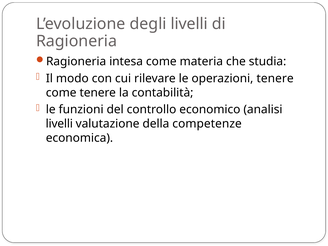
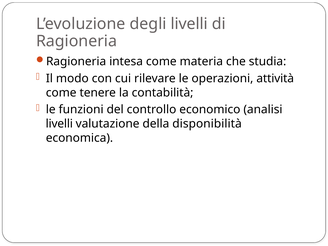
operazioni tenere: tenere -> attività (275, 78)
competenze: competenze -> disponibilità (207, 124)
